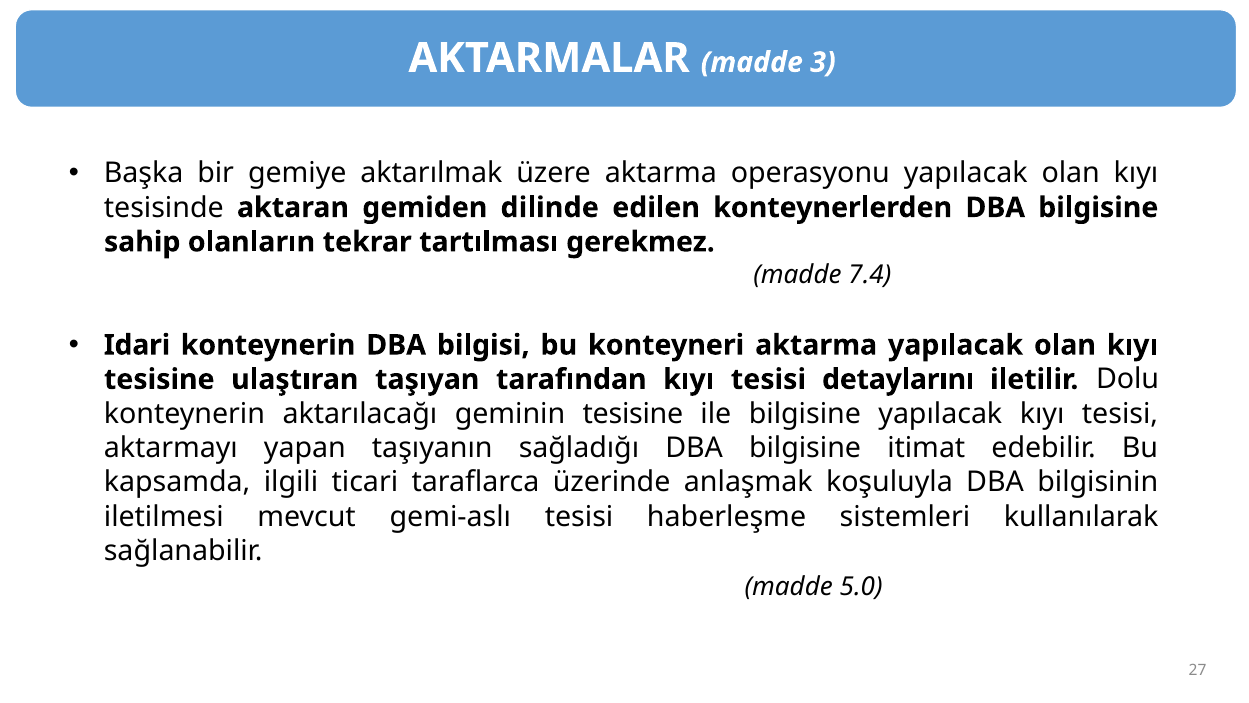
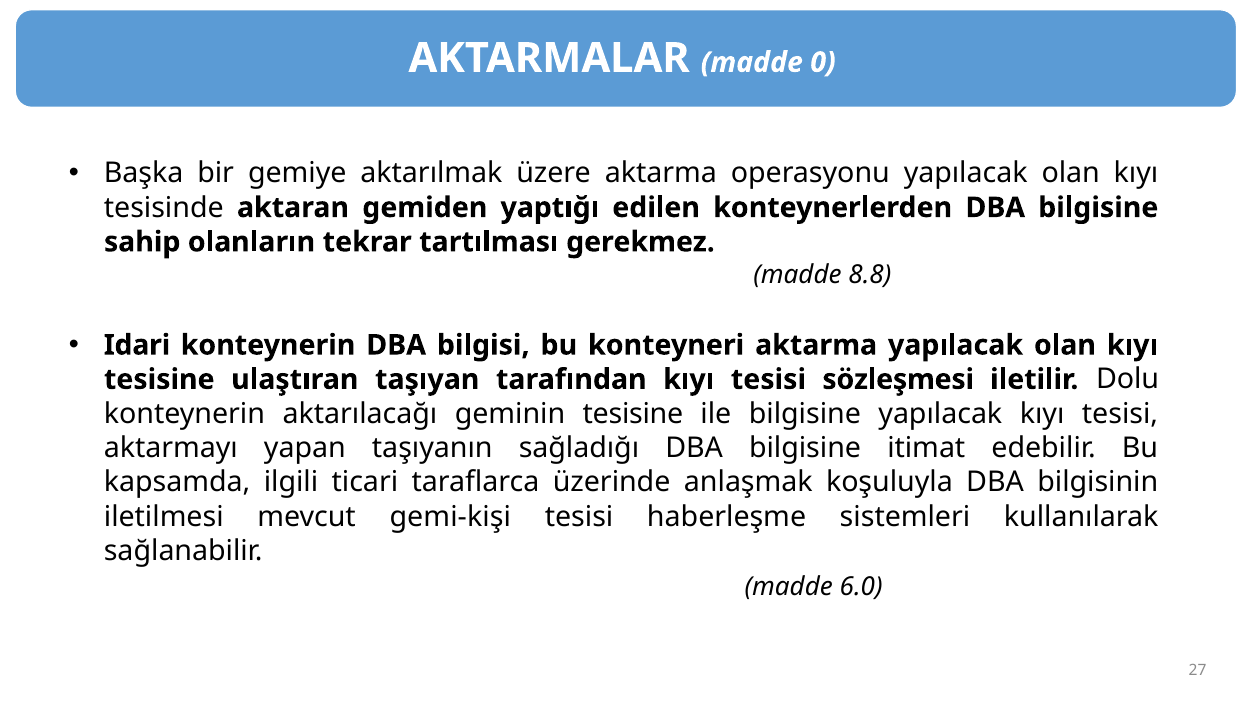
3: 3 -> 0 (823, 62)
dilinde: dilinde -> yaptığı (550, 208)
7.4: 7.4 -> 8.8 (870, 274)
detaylarını: detaylarını -> sözleşmesi (898, 379)
gemi-aslı: gemi-aslı -> gemi-kişi (450, 517)
5.0: 5.0 -> 6.0 (861, 586)
